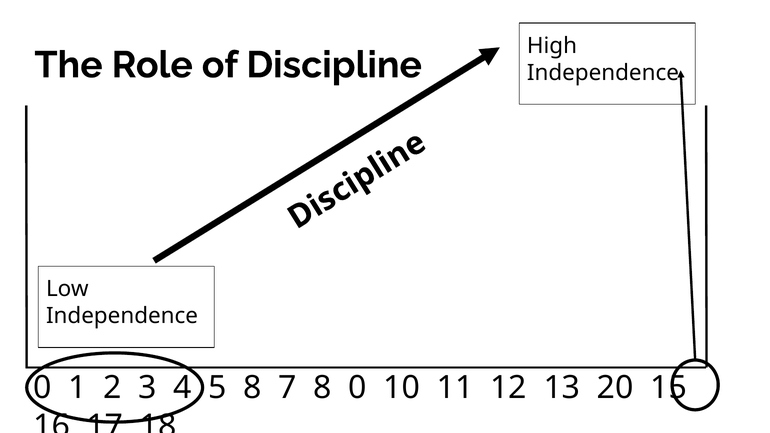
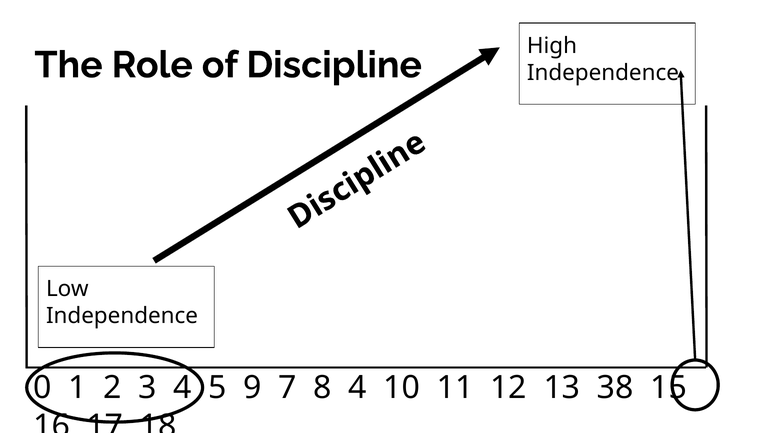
5 8: 8 -> 9 (252, 388)
8 0: 0 -> 4 (358, 388)
20: 20 -> 38 (615, 388)
